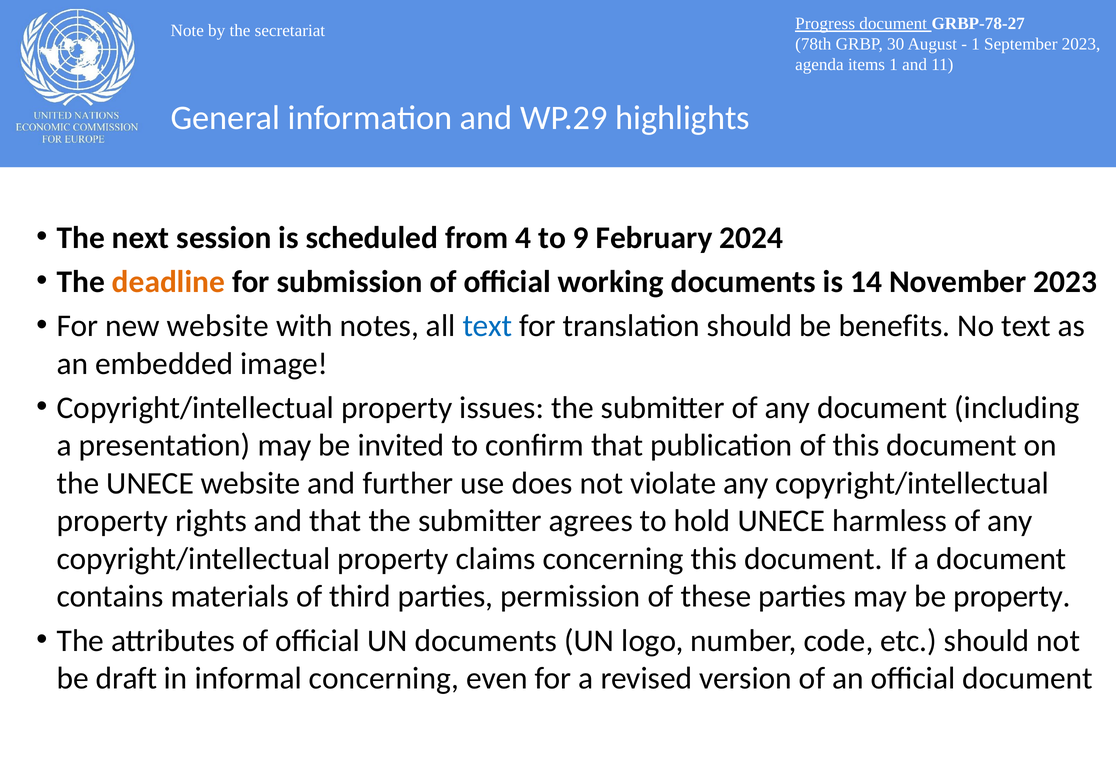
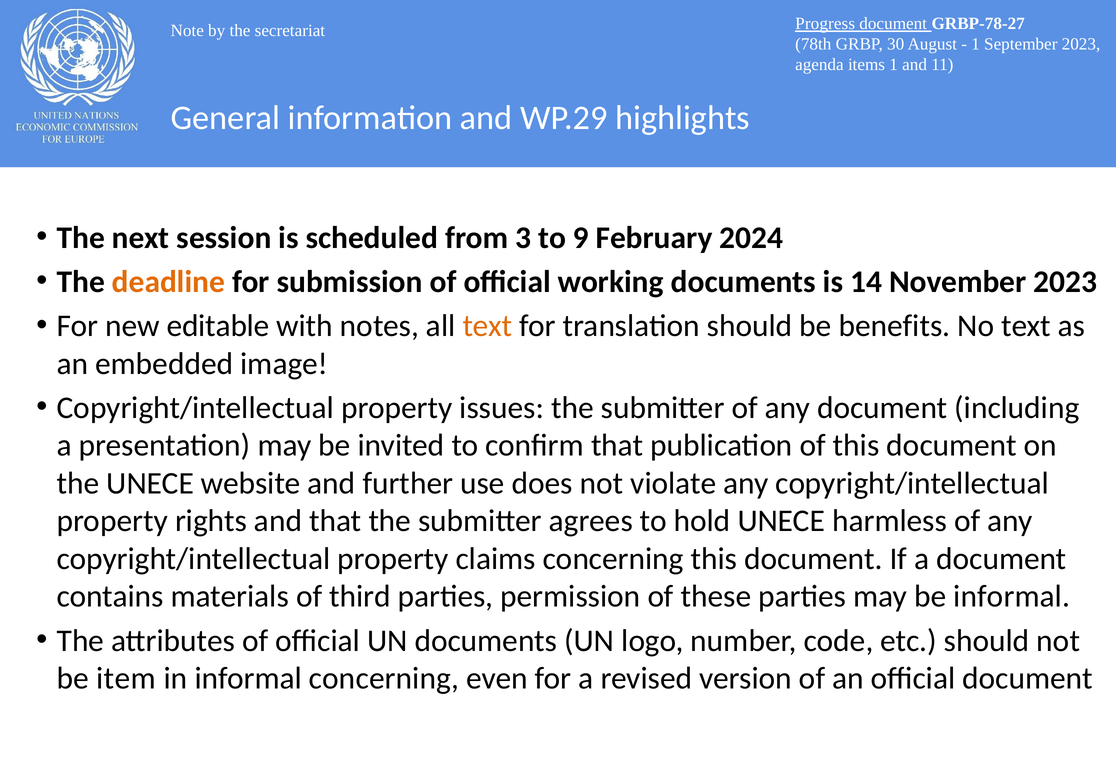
4: 4 -> 3 (523, 238)
new website: website -> editable (218, 326)
text colour: blue -> orange (487, 326)
be property: property -> informal (1012, 596)
draft: draft -> item (126, 678)
